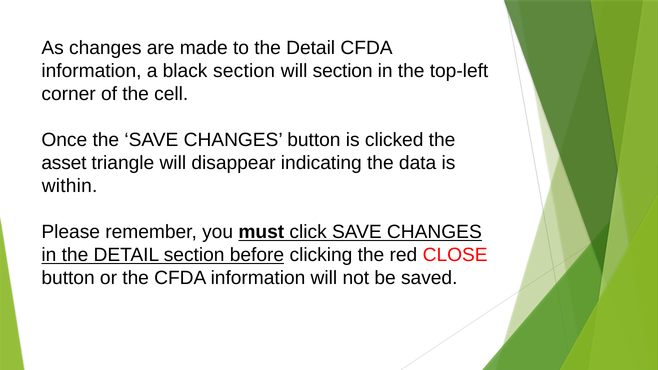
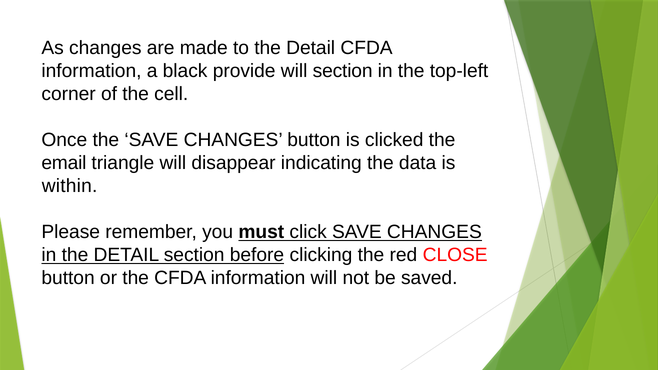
black section: section -> provide (244, 71)
asset: asset -> email (64, 163)
